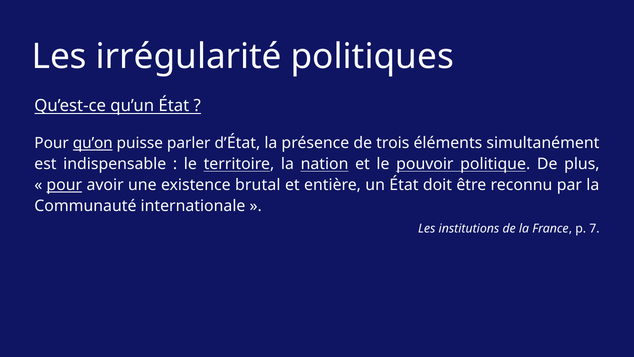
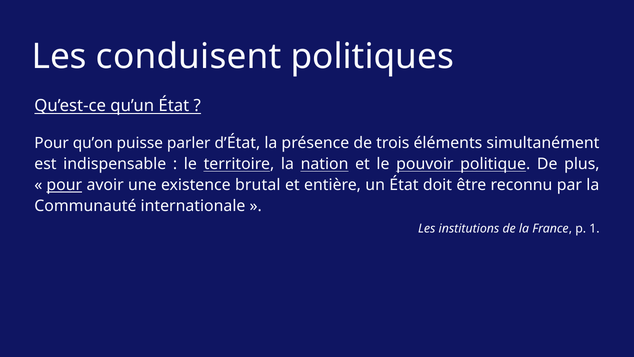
irrégularité: irrégularité -> conduisent (189, 57)
qu’on underline: present -> none (93, 143)
7: 7 -> 1 (594, 228)
